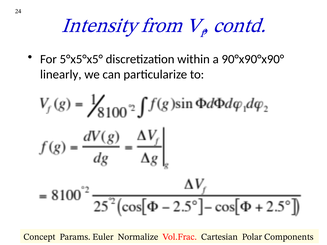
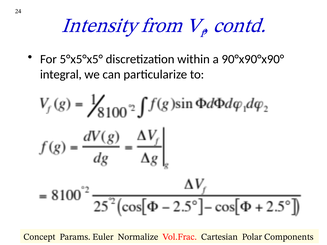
linearly: linearly -> integral (61, 74)
